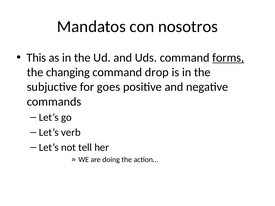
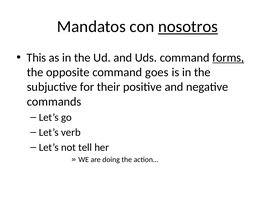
nosotros underline: none -> present (188, 27)
changing: changing -> opposite (68, 72)
drop: drop -> goes (157, 72)
goes: goes -> their (109, 87)
